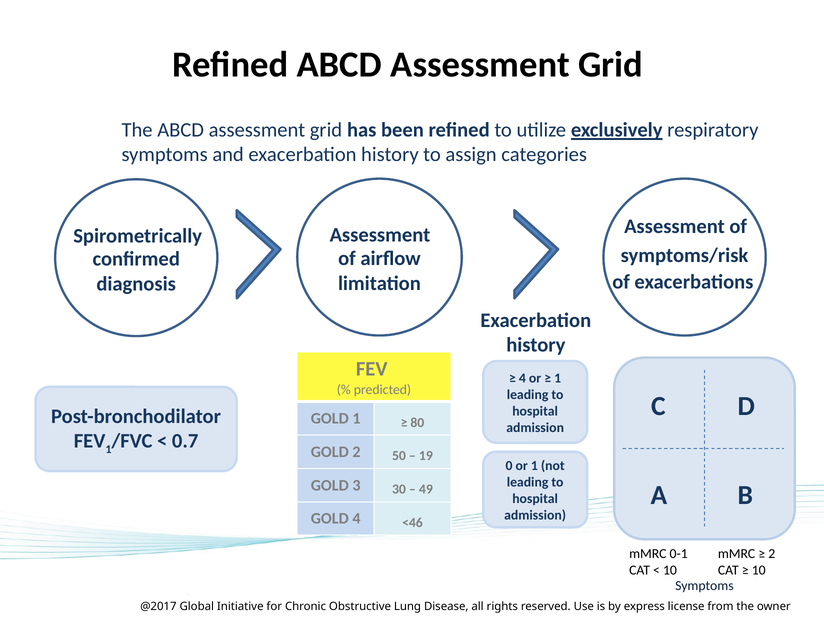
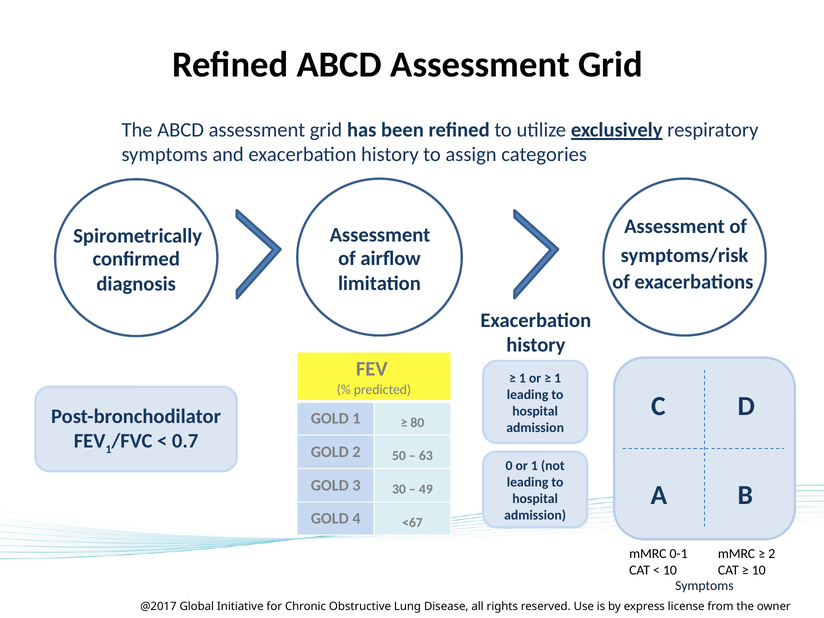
4: 4 -> 1 (522, 378)
19: 19 -> 63 (426, 456)
<46: <46 -> <67 (412, 523)
